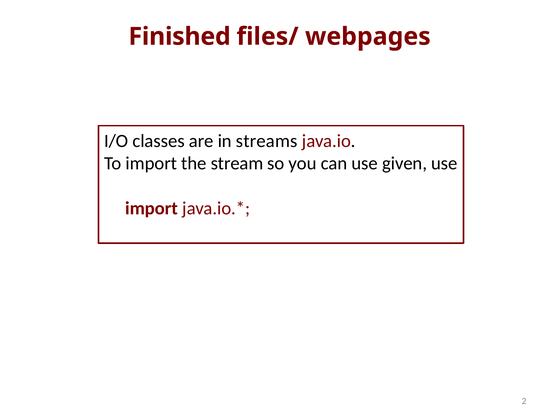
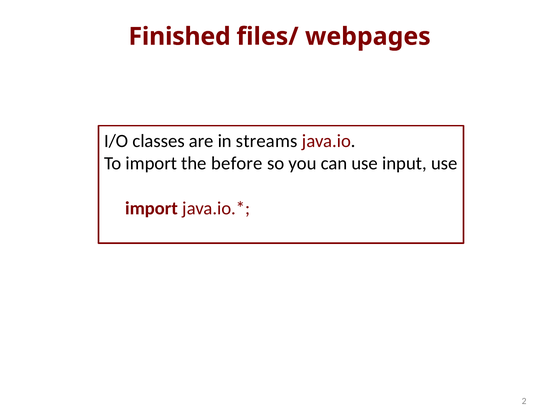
stream: stream -> before (237, 163)
given: given -> input (404, 163)
